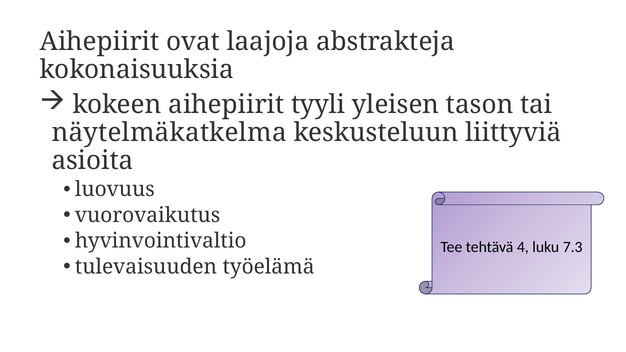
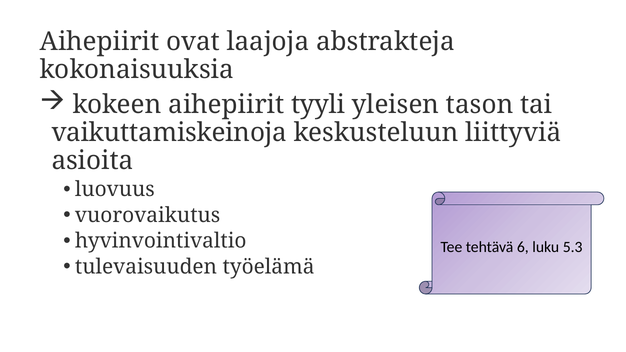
näytelmäkatkelma: näytelmäkatkelma -> vaikuttamiskeinoja (169, 133)
4: 4 -> 6 (523, 247)
7.3: 7.3 -> 5.3 (573, 247)
